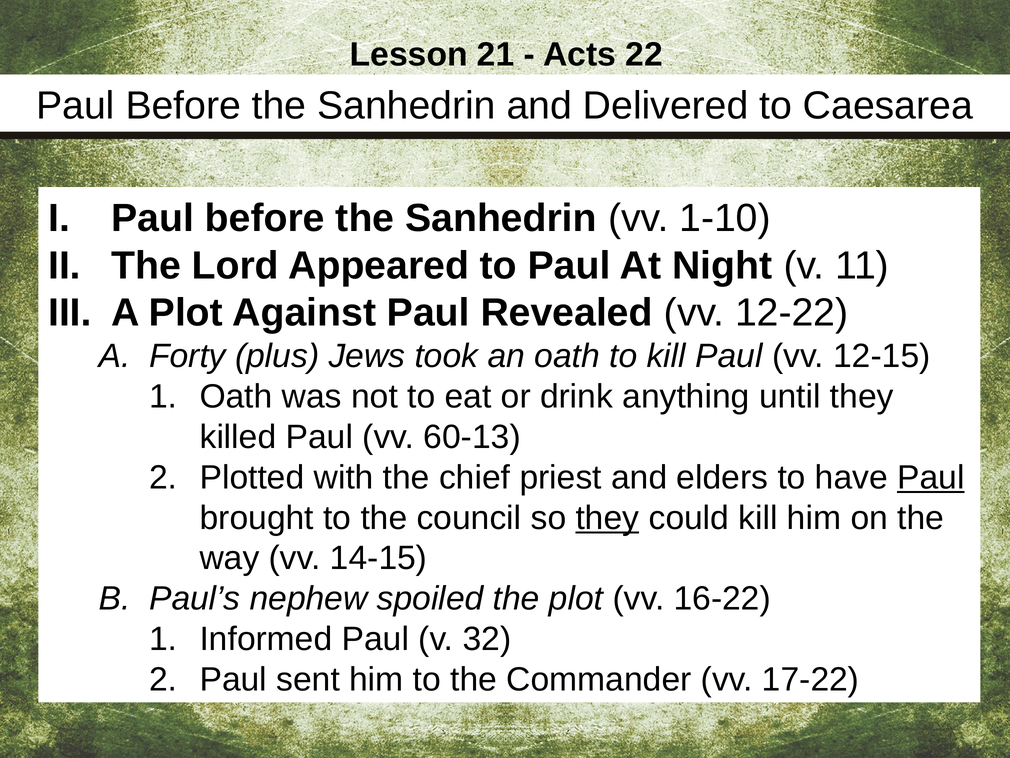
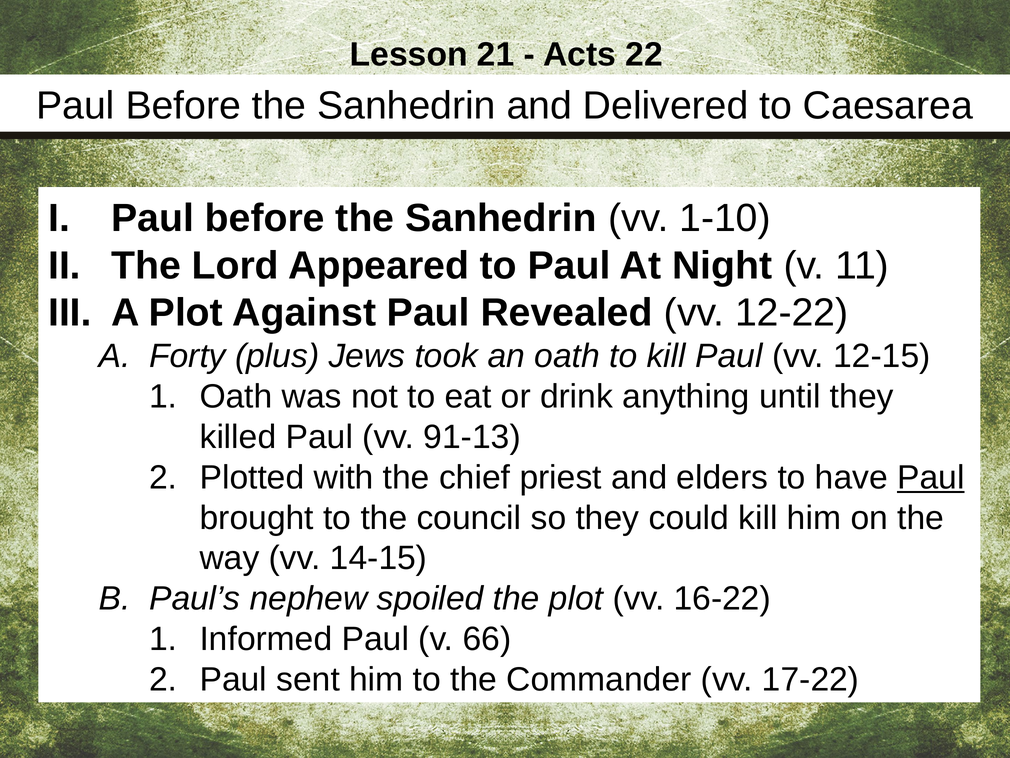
60-13: 60-13 -> 91-13 (472, 437)
they underline: present -> none (607, 518)
32: 32 -> 66 (487, 639)
